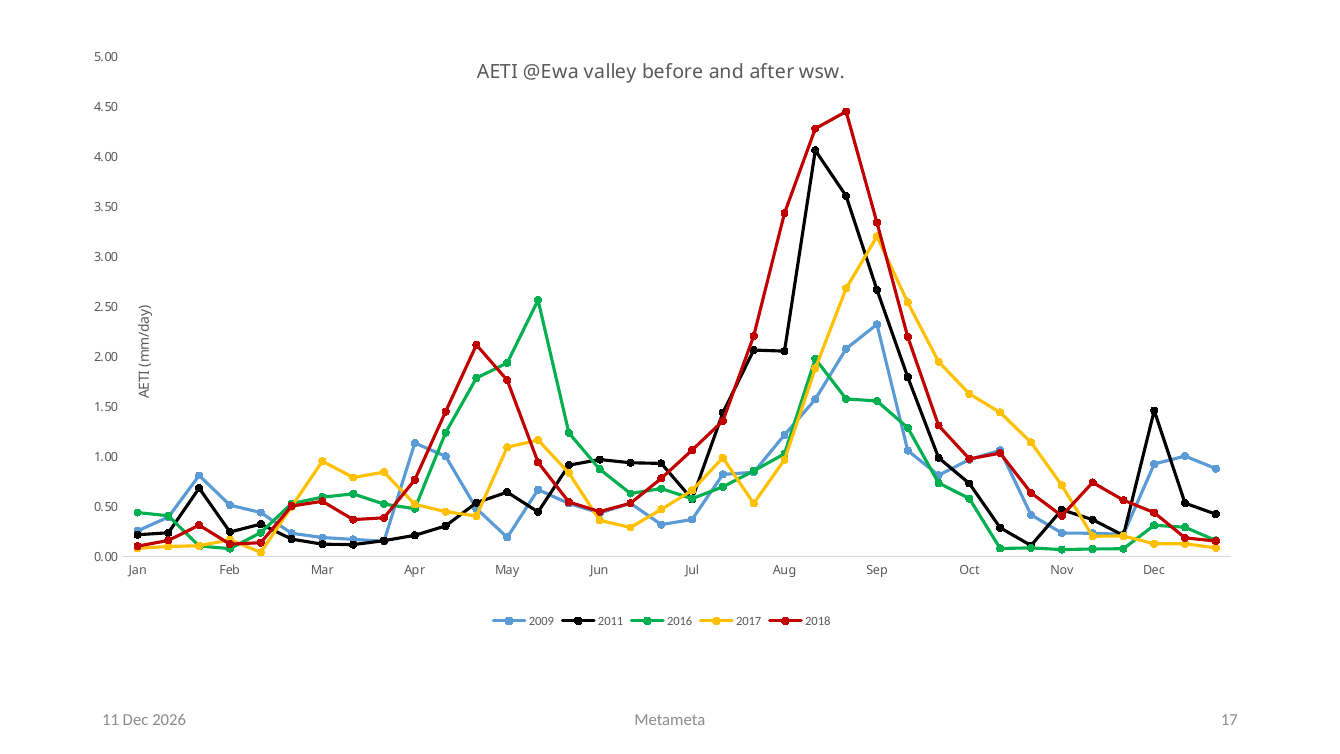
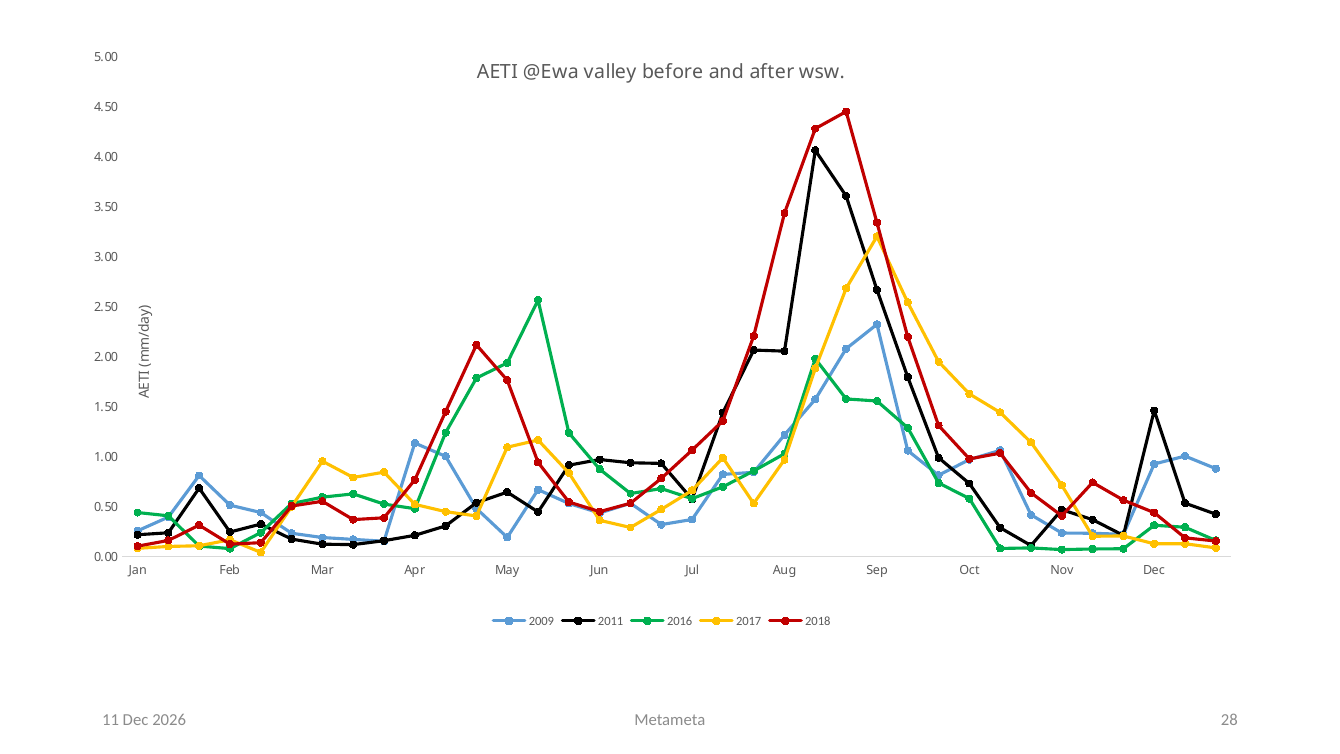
17: 17 -> 28 (1229, 720)
